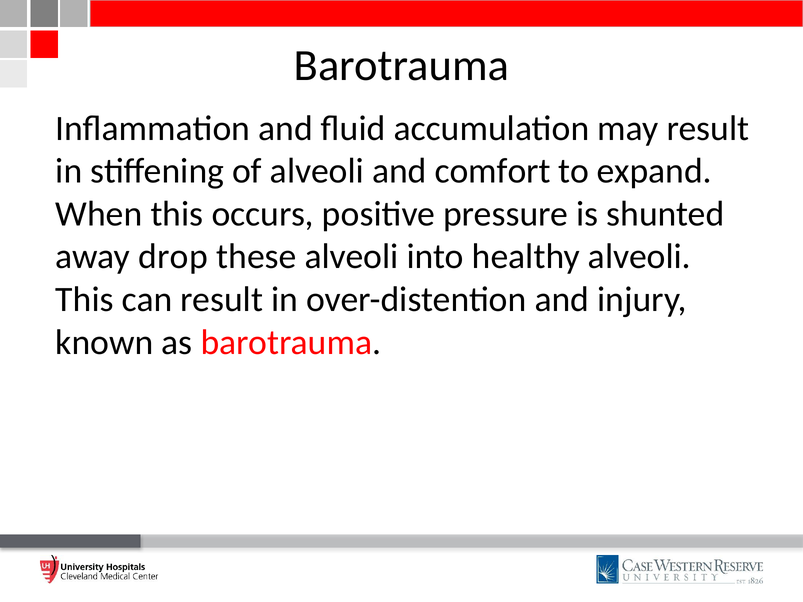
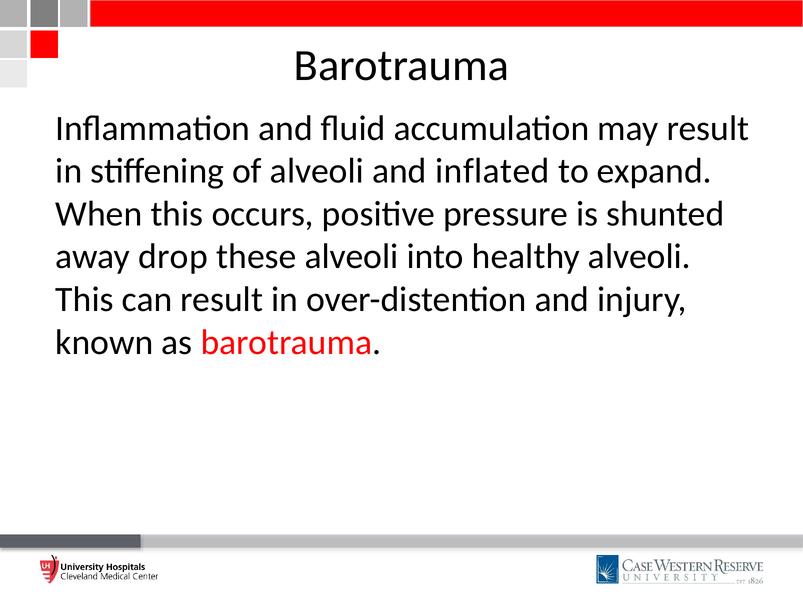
comfort: comfort -> inflated (492, 171)
